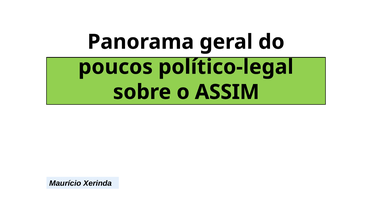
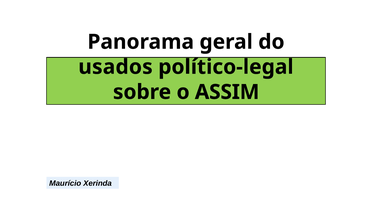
poucos: poucos -> usados (115, 67)
